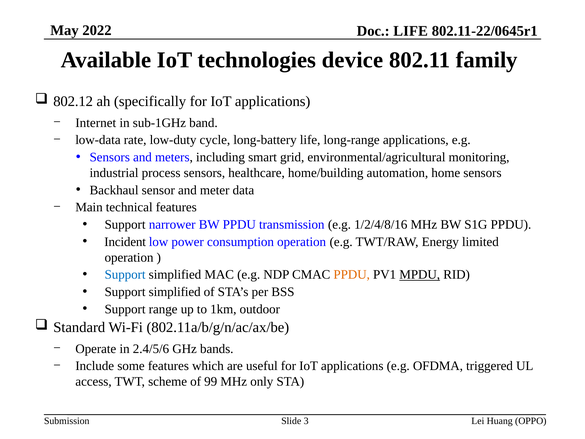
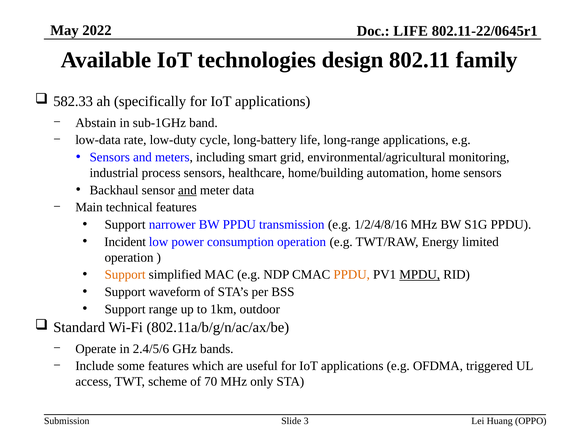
device: device -> design (353, 60)
802.12: 802.12 -> 582.33 (73, 101)
Internet: Internet -> Abstain (96, 123)
and underline: none -> present (187, 190)
Support colour: blue -> orange (125, 274)
simplified: simplified -> waveform (175, 292)
99: 99 -> 70 (211, 381)
